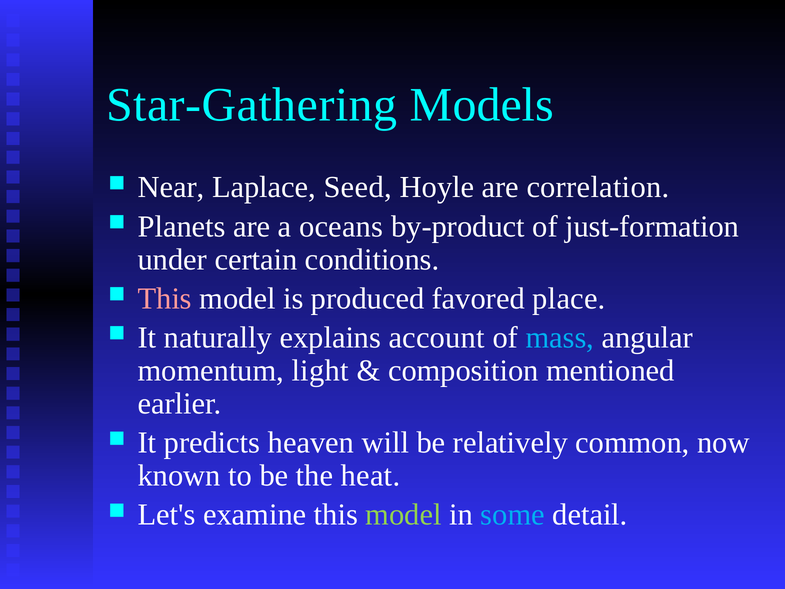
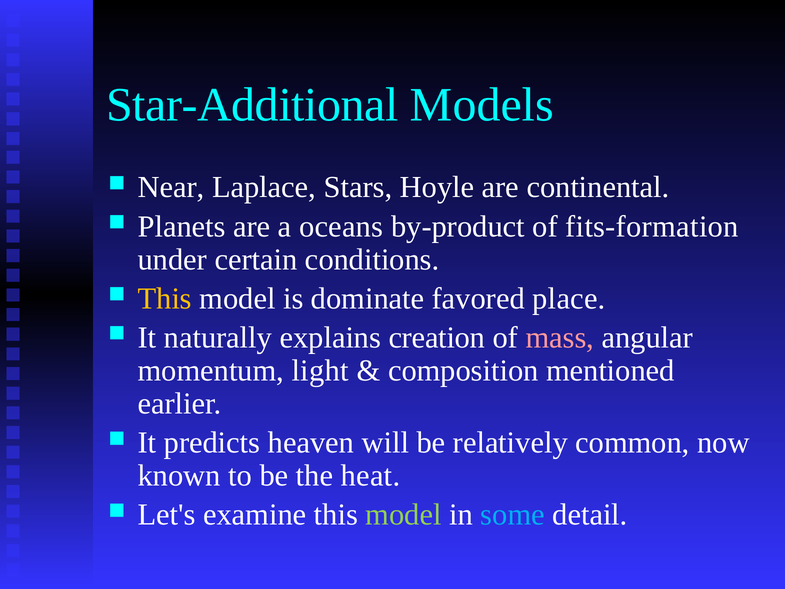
Star-Gathering: Star-Gathering -> Star-Additional (252, 105)
Seed: Seed -> Stars (358, 187)
correlation: correlation -> continental (598, 187)
just-formation: just-formation -> fits-formation (652, 226)
This colour: pink -> yellow (165, 298)
produced: produced -> dominate (368, 298)
account: account -> creation (437, 338)
mass colour: light blue -> pink (560, 338)
